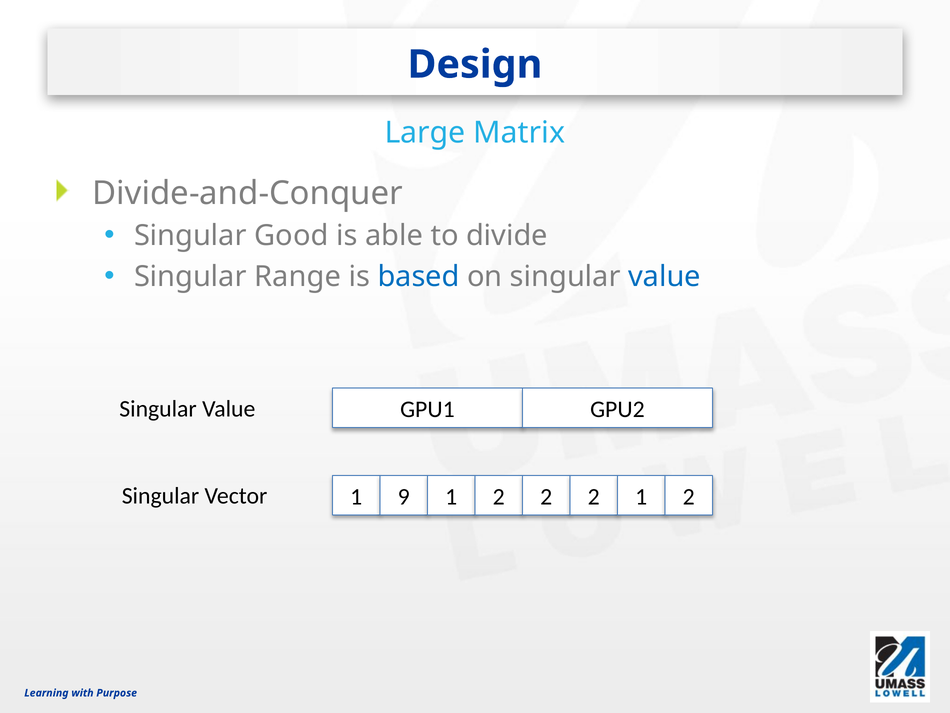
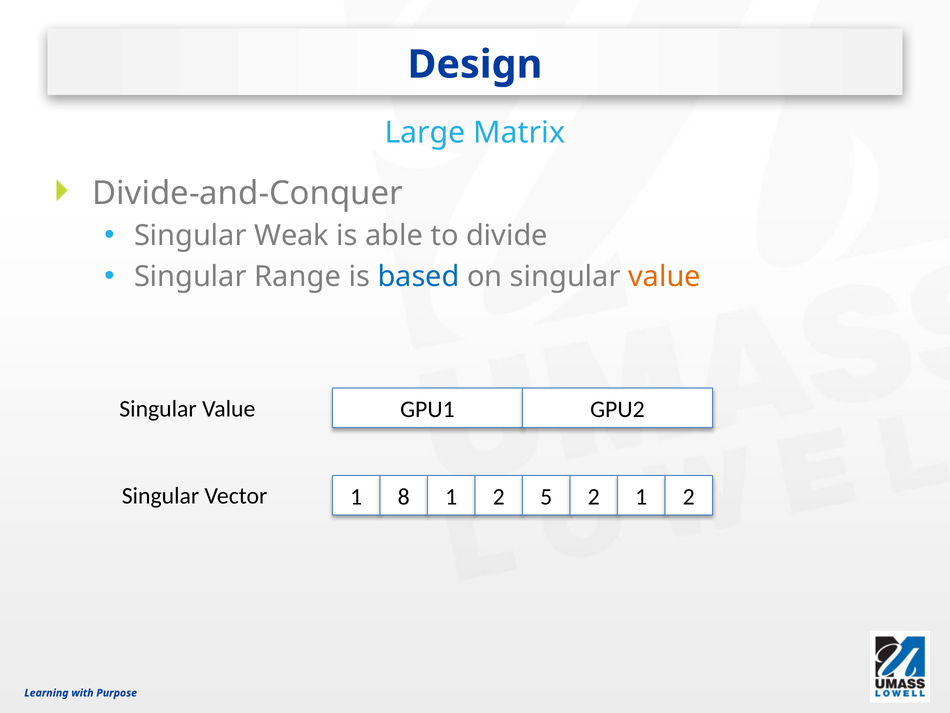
Good: Good -> Weak (292, 236)
value colour: blue -> orange (664, 276)
9: 9 -> 8 (404, 496)
1 2 2: 2 -> 5 (546, 496)
